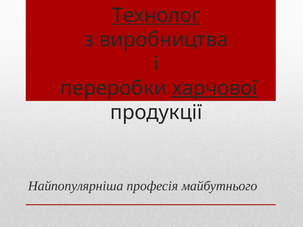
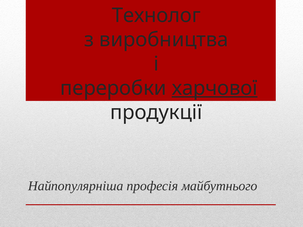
Технолог underline: present -> none (156, 16)
